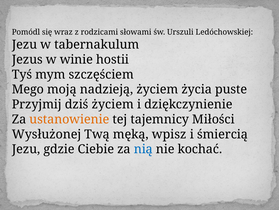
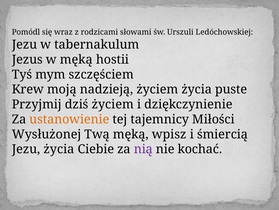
w winie: winie -> męką (76, 59)
Mego: Mego -> Krew (28, 89)
Jezu gdzie: gdzie -> życia (59, 149)
nią colour: blue -> purple (143, 149)
